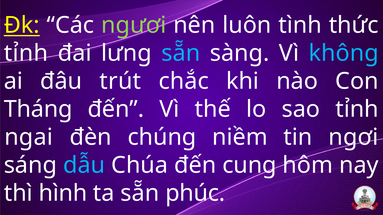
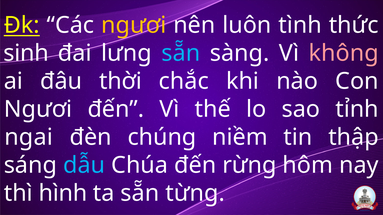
ngươi colour: light green -> yellow (134, 25)
tỉnh: tỉnh -> sinh (26, 53)
không colour: light blue -> pink (344, 53)
trút: trút -> thời (121, 81)
Tháng: Tháng -> Ngươi (38, 109)
ngơi: ngơi -> thập (354, 137)
cung: cung -> rừng (249, 166)
phúc: phúc -> từng (195, 194)
